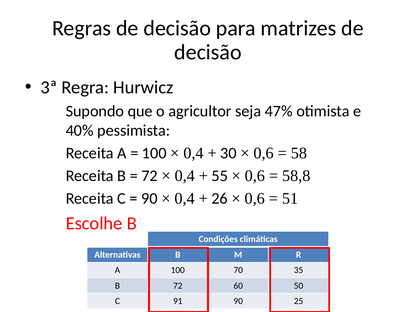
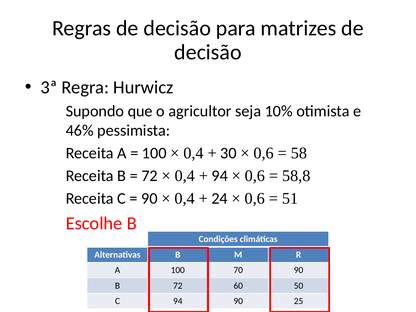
47%: 47% -> 10% (279, 111)
40%: 40% -> 46% (80, 131)
55: 55 -> 94 (220, 176)
26: 26 -> 24 (220, 199)
70 35: 35 -> 90 (299, 270)
C 91: 91 -> 94 (178, 301)
